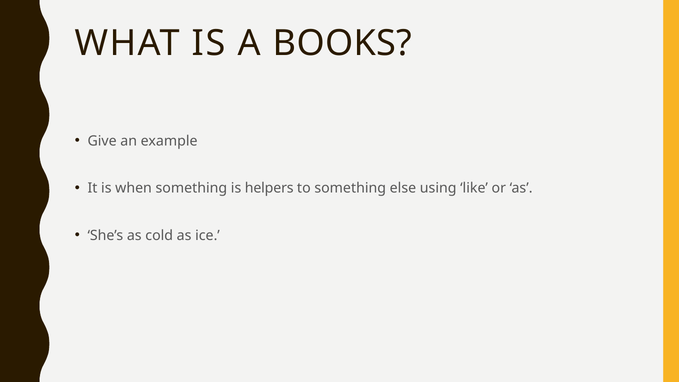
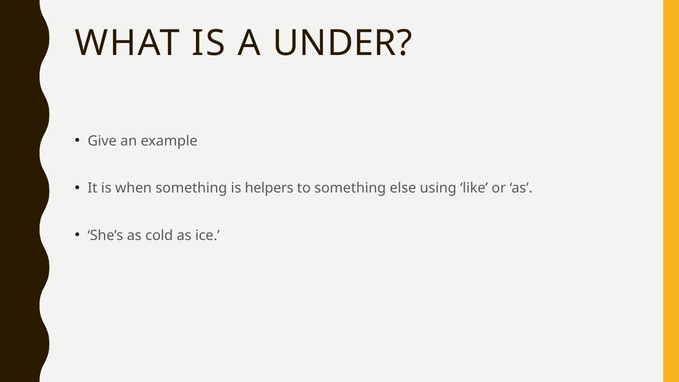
BOOKS: BOOKS -> UNDER (343, 43)
